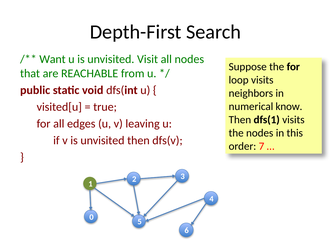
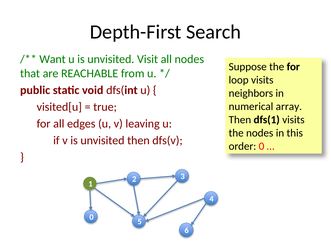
know: know -> array (289, 107)
order 7: 7 -> 0 (262, 146)
